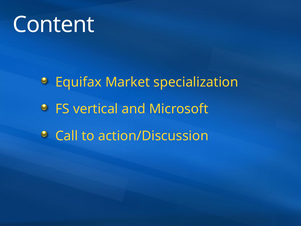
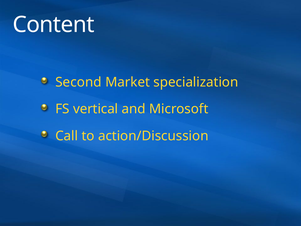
Equifax: Equifax -> Second (78, 82)
